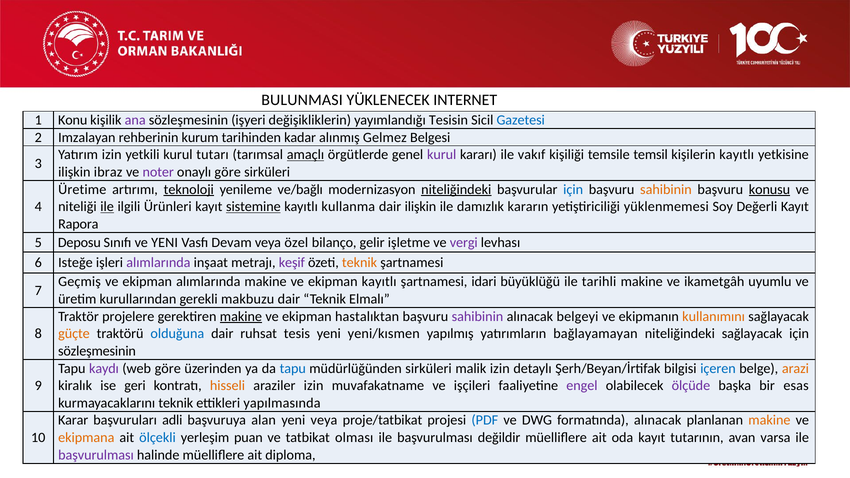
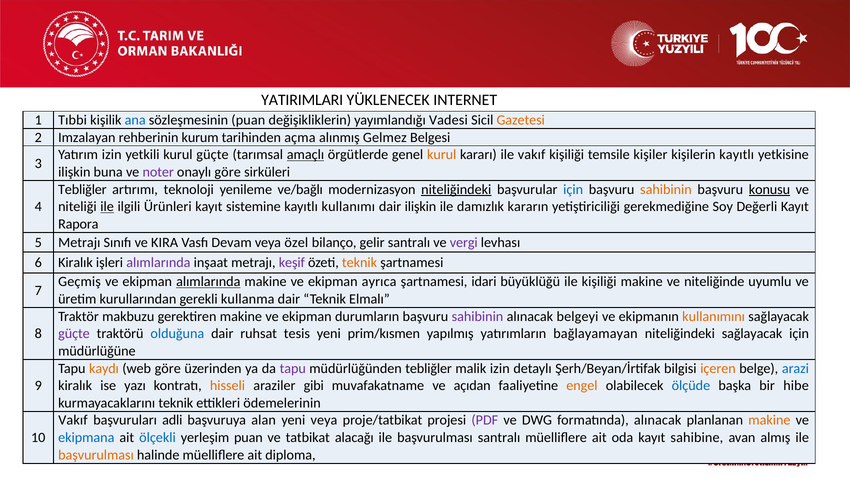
BULUNMASI: BULUNMASI -> YATIRIMLARI (302, 100)
Konu: Konu -> Tıbbi (73, 120)
ana colour: purple -> blue (135, 120)
sözleşmesinin işyeri: işyeri -> puan (248, 120)
Tesisin: Tesisin -> Vadesi (448, 120)
Gazetesi colour: blue -> orange (521, 120)
kadar: kadar -> açma (300, 137)
kurul tutarı: tutarı -> güçte (213, 155)
kurul colour: purple -> orange (442, 155)
temsil: temsil -> kişiler (650, 155)
ibraz: ibraz -> buna (108, 172)
Üretime: Üretime -> Tebliğler (82, 189)
teknoloji underline: present -> none (189, 189)
sistemine underline: present -> none (253, 207)
kullanma: kullanma -> kullanımı (348, 207)
yüklenmemesi: yüklenmemesi -> gerekmediğine (666, 207)
5 Deposu: Deposu -> Metrajı (79, 242)
ve YENI: YENI -> KIRA (165, 242)
gelir işletme: işletme -> santralı (409, 242)
6 Isteğe: Isteğe -> Kiralık (76, 263)
alımlarında underline: none -> present (208, 282)
ekipman kayıtlı: kayıtlı -> ayrıca (379, 282)
ile tarihli: tarihli -> kişiliği (599, 282)
ikametgâh: ikametgâh -> niteliğinde (714, 282)
makbuzu: makbuzu -> kullanma (248, 299)
projelere: projelere -> makbuzu (128, 316)
makine underline: present -> none (241, 316)
hastalıktan: hastalıktan -> durumların (367, 316)
güçte colour: orange -> purple (74, 334)
yeni/kısmen: yeni/kısmen -> prim/kısmen (384, 334)
sözleşmesinin: sözleşmesinin -> müdürlüğüne (97, 351)
kaydı colour: purple -> orange (104, 368)
tapu colour: blue -> purple (293, 368)
müdürlüğünden sirküleri: sirküleri -> tebliğler (429, 368)
içeren colour: blue -> orange (718, 368)
arazi colour: orange -> blue (795, 368)
geri: geri -> yazı (135, 386)
araziler izin: izin -> gibi (314, 386)
işçileri: işçileri -> açıdan (472, 386)
engel colour: purple -> orange (582, 386)
ölçüde colour: purple -> blue (691, 386)
esas: esas -> hibe (796, 386)
yapılmasında: yapılmasında -> ödemelerinin (282, 403)
Karar: Karar -> Vakıf (73, 420)
PDF colour: blue -> purple (485, 420)
ekipmana colour: orange -> blue (86, 438)
olması: olması -> alacağı (354, 438)
başvurulması değildir: değildir -> santralı (499, 438)
tutarının: tutarının -> sahibine (697, 438)
varsa: varsa -> almış (775, 438)
başvurulması colour: purple -> orange (96, 455)
